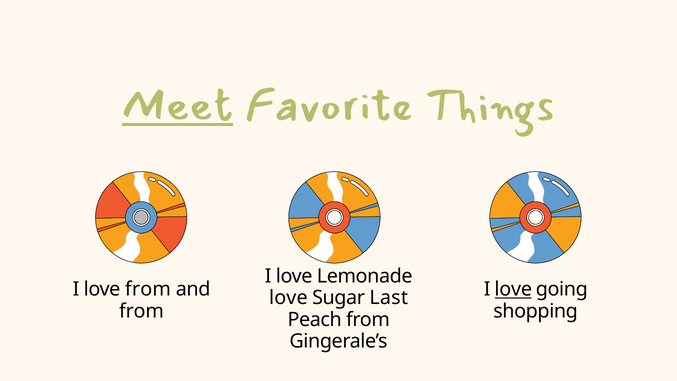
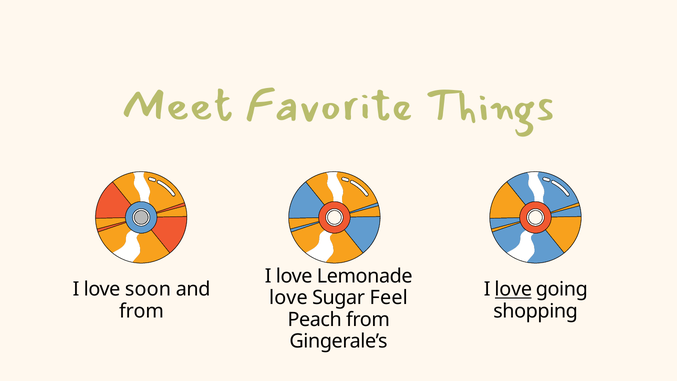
Meet underline: present -> none (178, 105)
love from: from -> soon (148, 289)
Last: Last -> Feel (389, 298)
